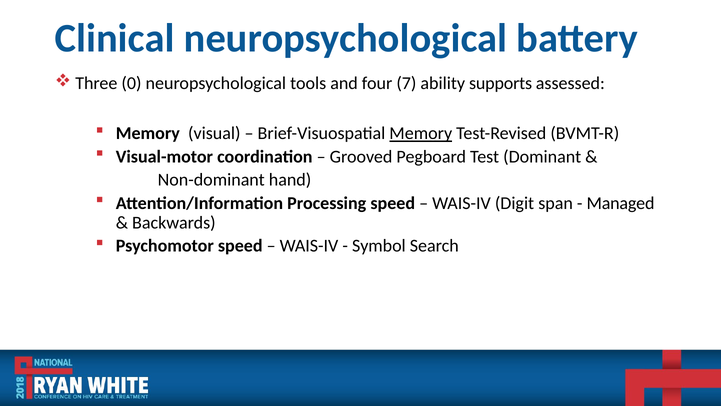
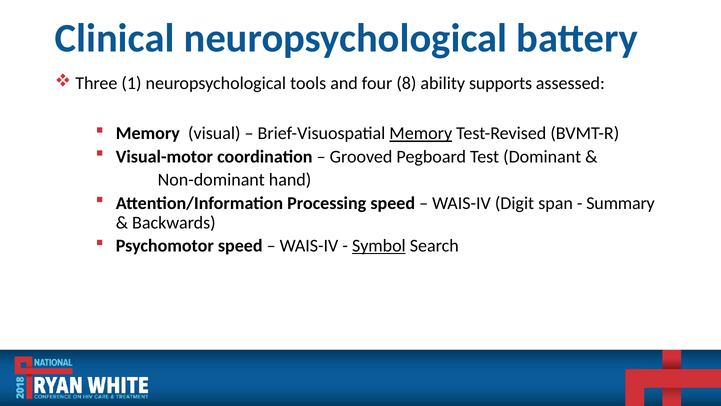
0: 0 -> 1 (132, 83)
7: 7 -> 8 (406, 83)
Managed: Managed -> Summary (621, 203)
Symbol underline: none -> present (379, 246)
